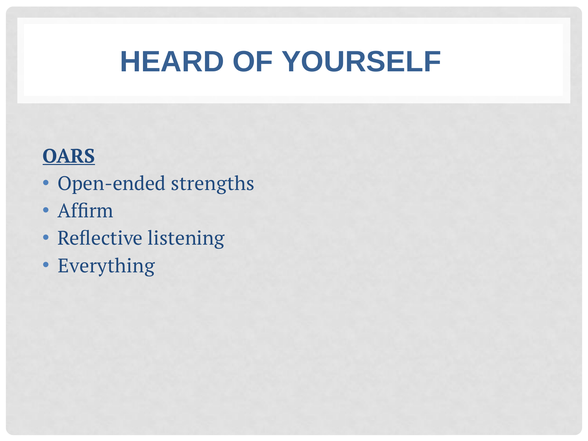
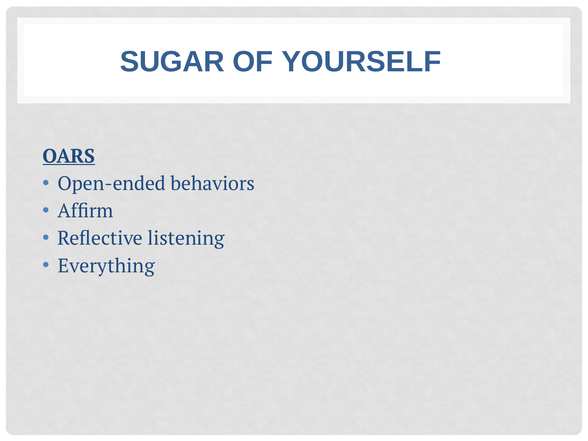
HEARD: HEARD -> SUGAR (172, 62)
strengths: strengths -> behaviors (213, 184)
